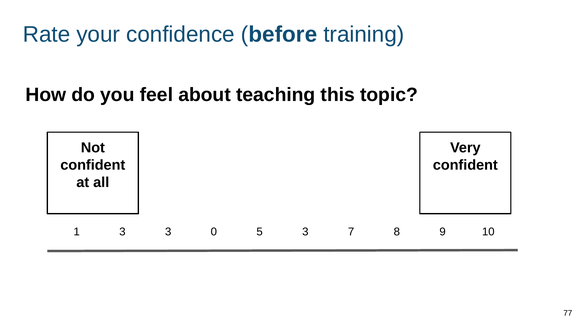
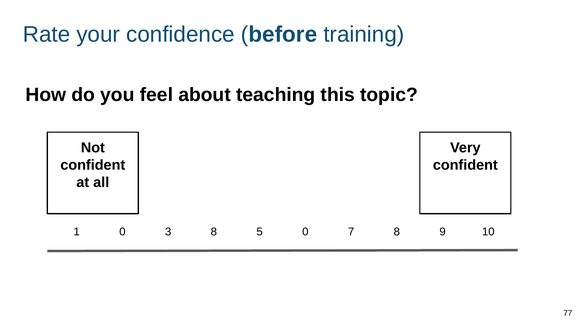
1 3: 3 -> 0 (122, 232)
3 0: 0 -> 8 (214, 232)
5 3: 3 -> 0 (305, 232)
